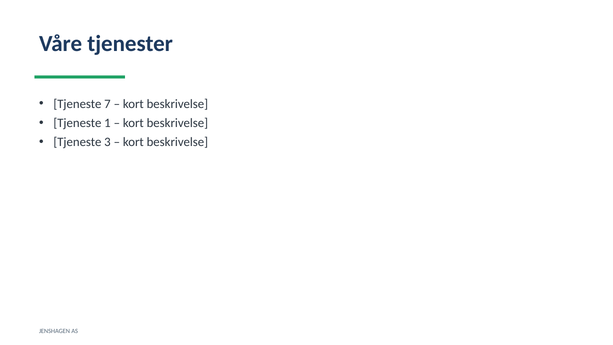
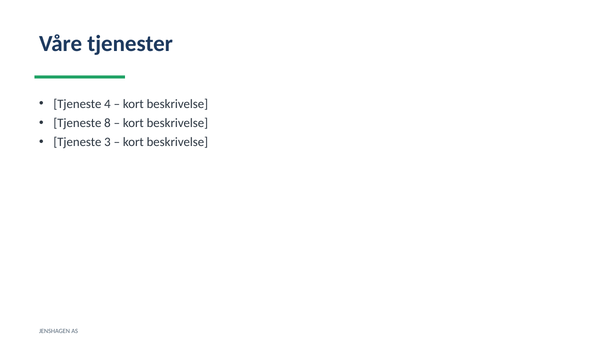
7: 7 -> 4 (107, 104)
1: 1 -> 8 (107, 123)
